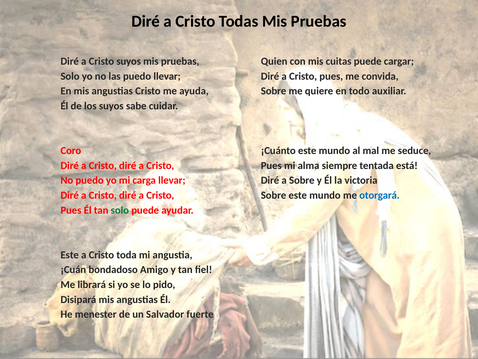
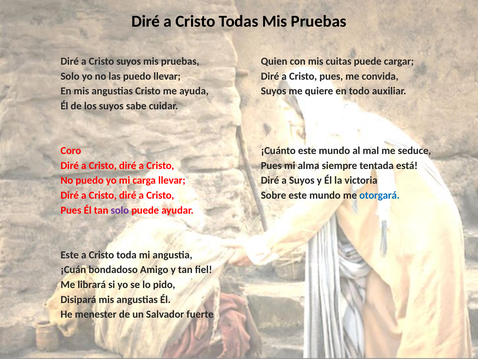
Sobre: Sobre -> Suyos (274, 91)
a Sobre: Sobre -> Suyos (302, 180)
solo colour: green -> purple (120, 210)
